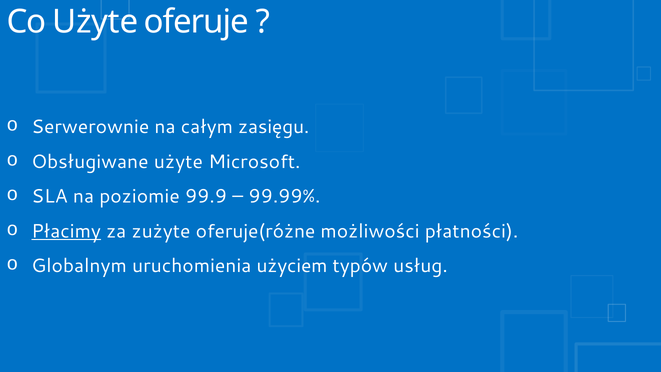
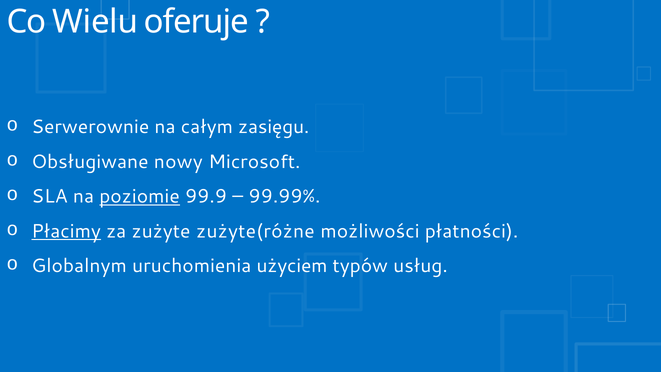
Co Użyte: Użyte -> Wielu (95, 22)
Obsługiwane użyte: użyte -> nowy (178, 162)
poziomie underline: none -> present (140, 197)
oferuje(różne: oferuje(różne -> zużyte(różne (255, 231)
